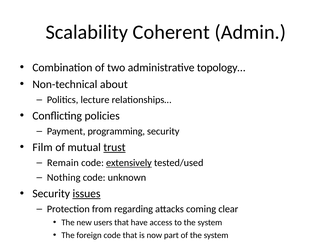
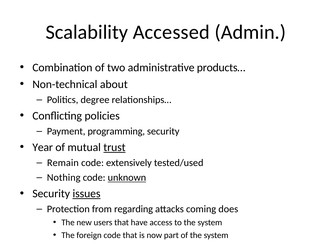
Coherent: Coherent -> Accessed (171, 32)
topology…: topology… -> products… (221, 67)
lecture: lecture -> degree (95, 100)
Film: Film -> Year (43, 147)
extensively underline: present -> none (129, 163)
unknown underline: none -> present (127, 178)
clear: clear -> does (228, 209)
